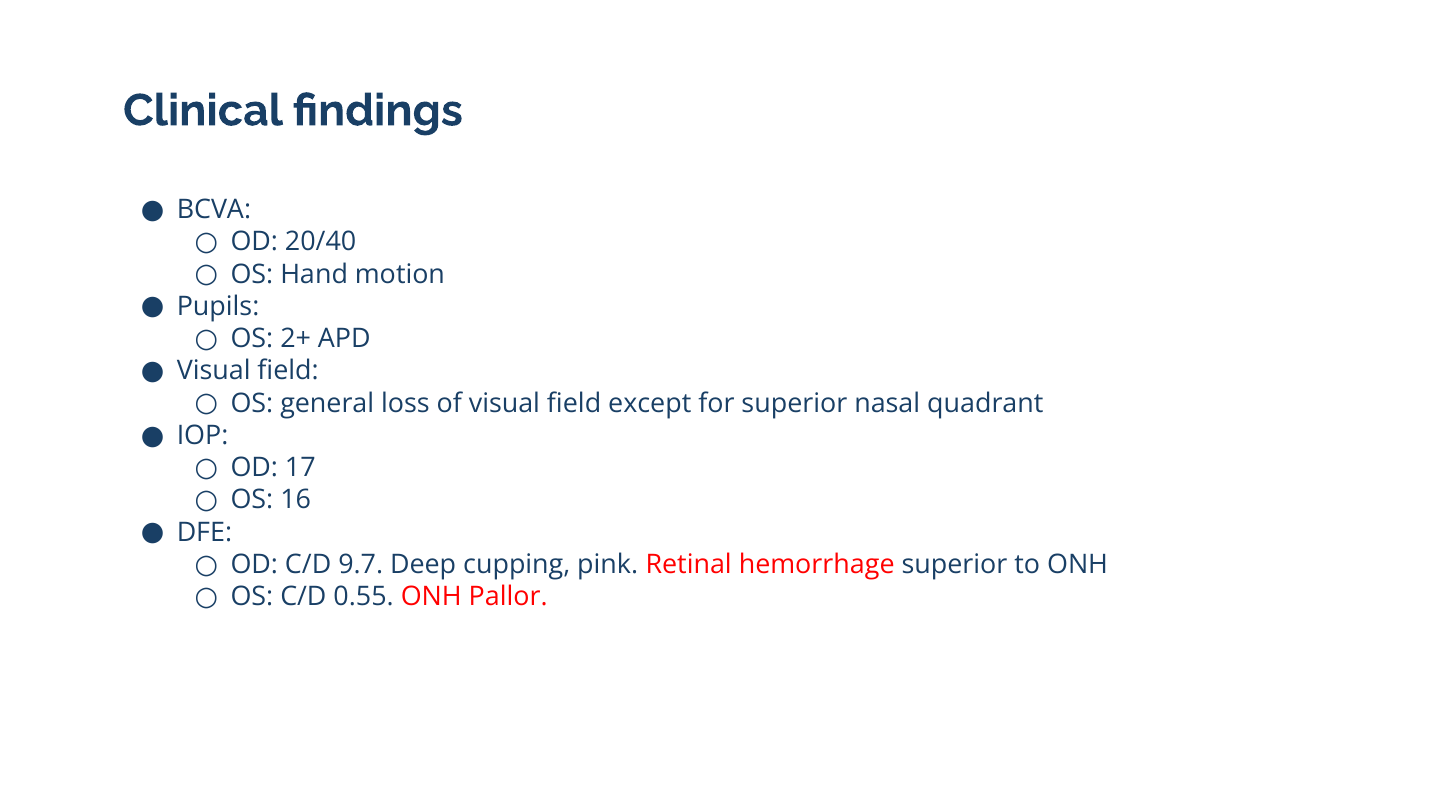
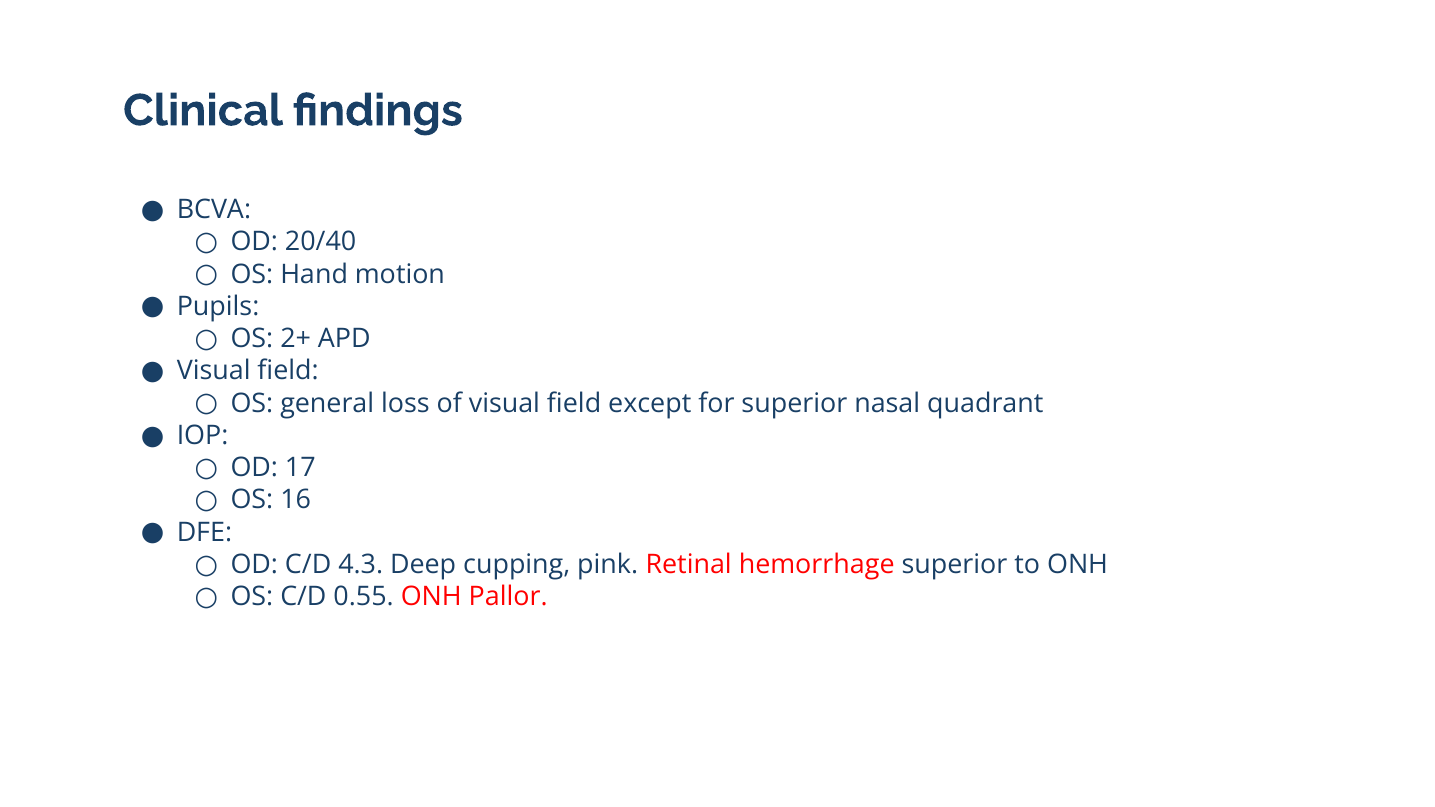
9.7: 9.7 -> 4.3 (361, 565)
